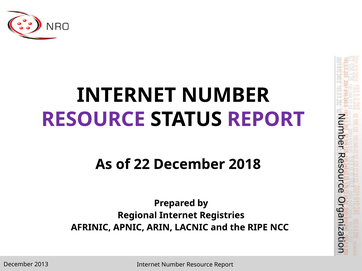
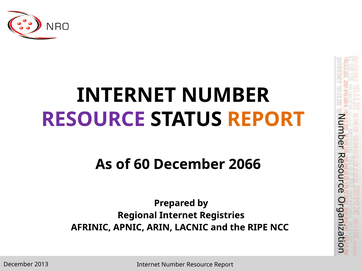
REPORT colour: purple -> orange (266, 120)
22: 22 -> 60 (142, 165)
2018: 2018 -> 2066 (245, 165)
